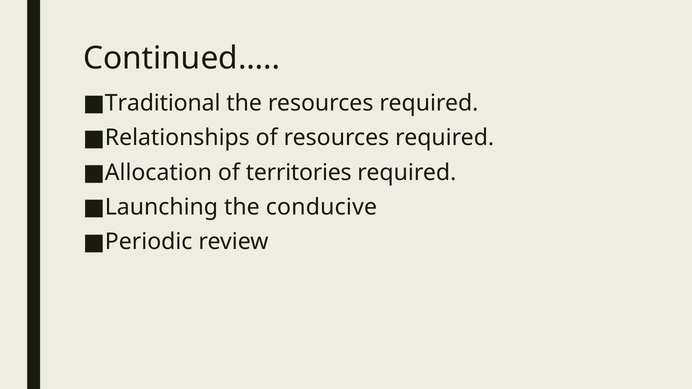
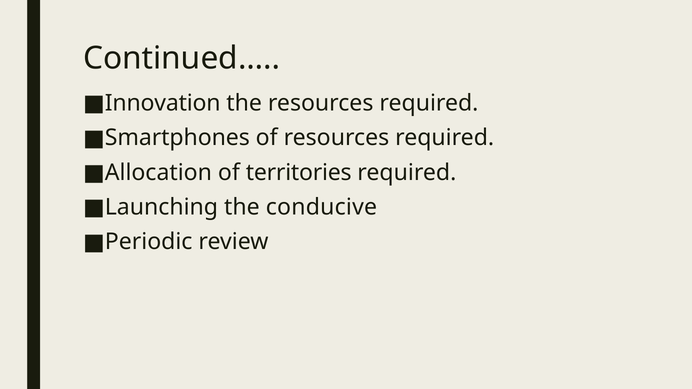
Traditional: Traditional -> Innovation (163, 103)
Relationships: Relationships -> Smartphones (177, 138)
